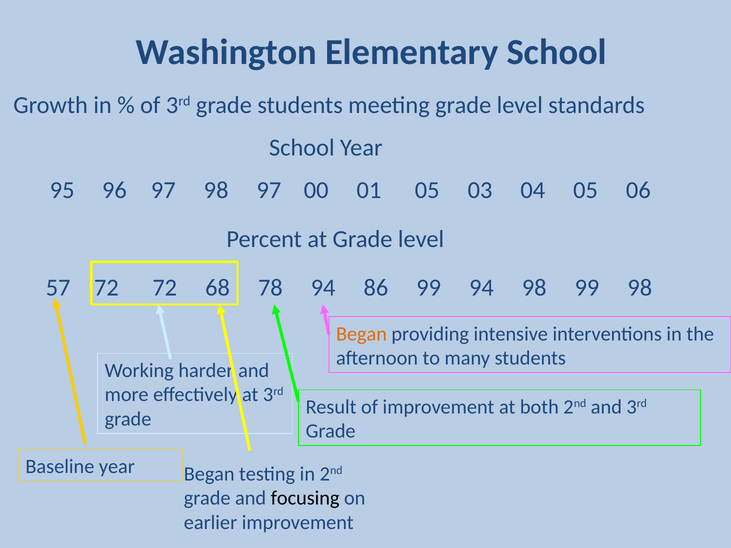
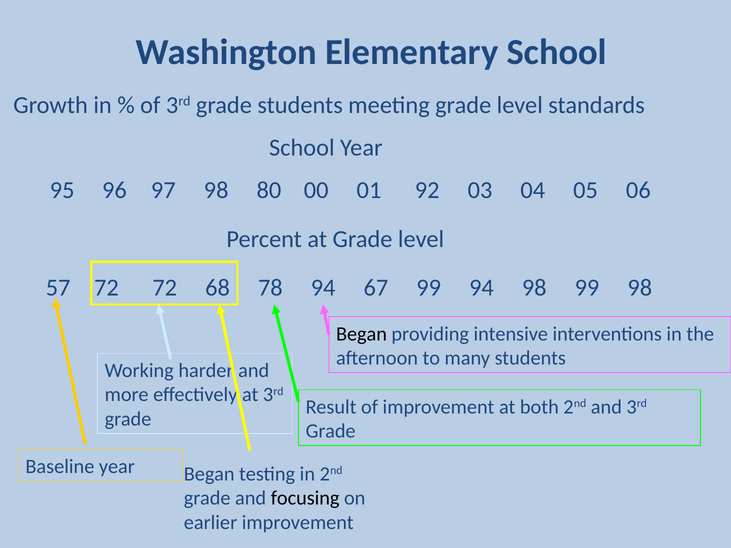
98 97: 97 -> 80 (269, 190)
01 05: 05 -> 92 (427, 190)
86: 86 -> 67 (376, 288)
Began colour: orange -> black (362, 334)
